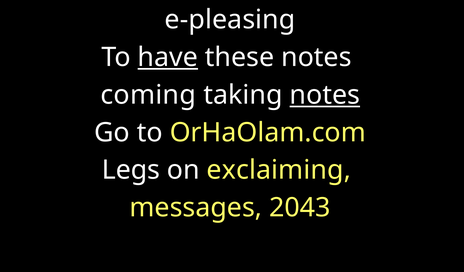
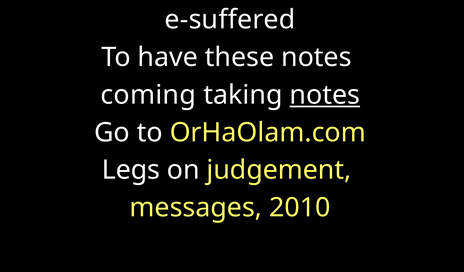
e-pleasing: e-pleasing -> e-suffered (230, 20)
have underline: present -> none (168, 57)
exclaiming: exclaiming -> judgement (279, 170)
2043: 2043 -> 2010 (300, 208)
